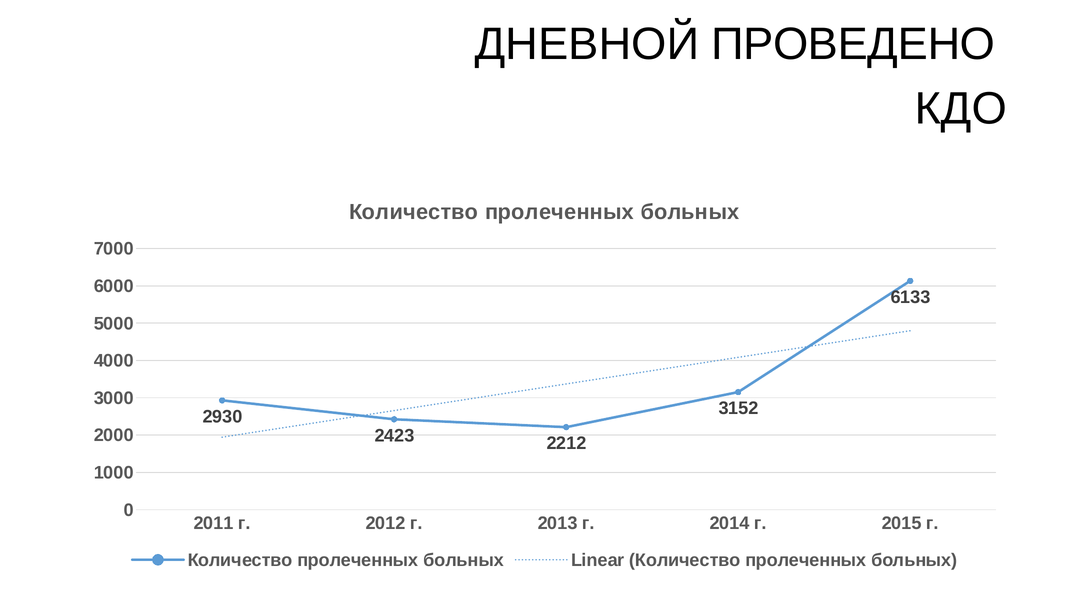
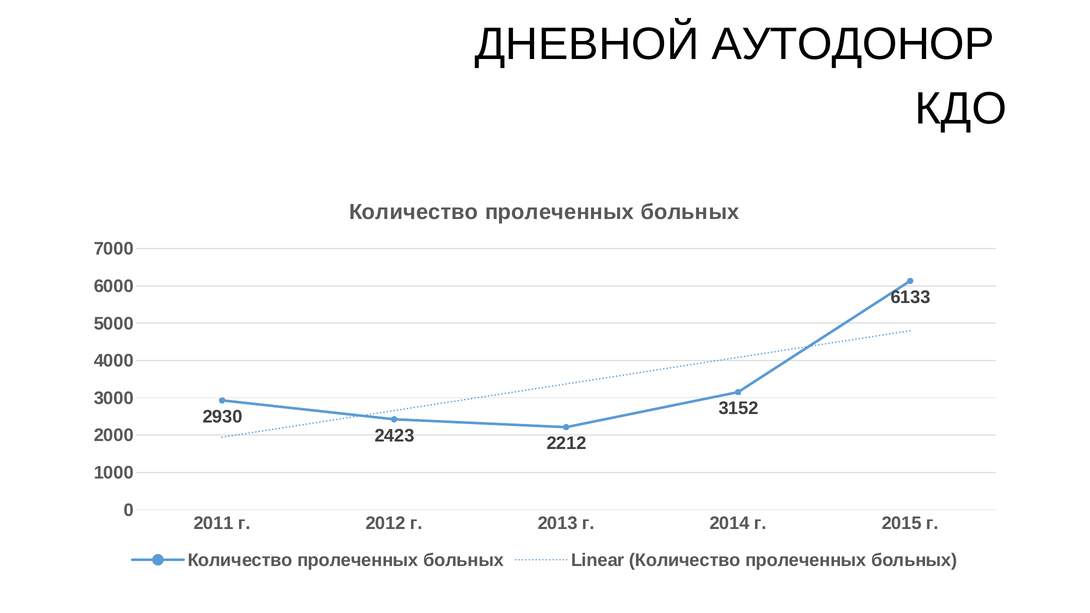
ПРОВЕДЕНО: ПРОВЕДЕНО -> АУТОДОНОР (853, 44)
